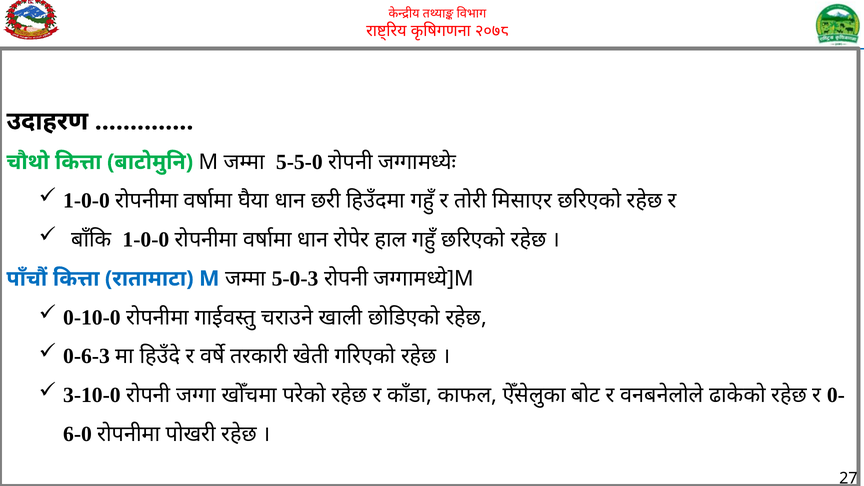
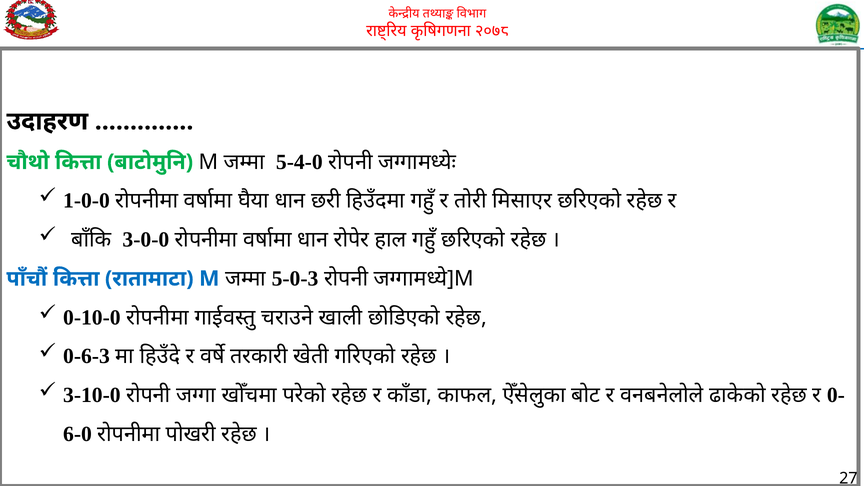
5-5-0: 5-5-0 -> 5-4-0 (299, 162)
1-0-0: 1-0-0 -> 3-0-0 (146, 240)
